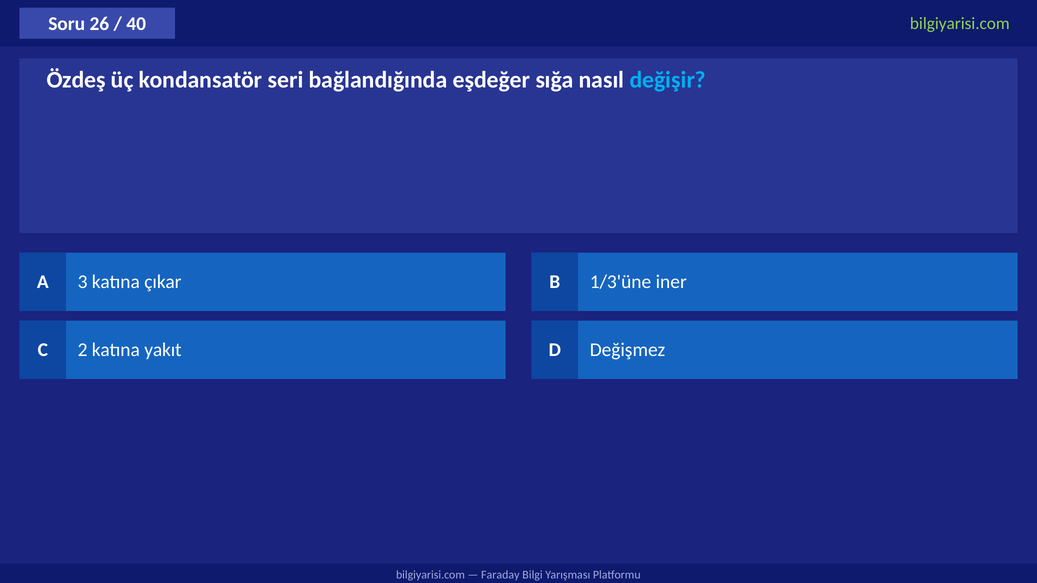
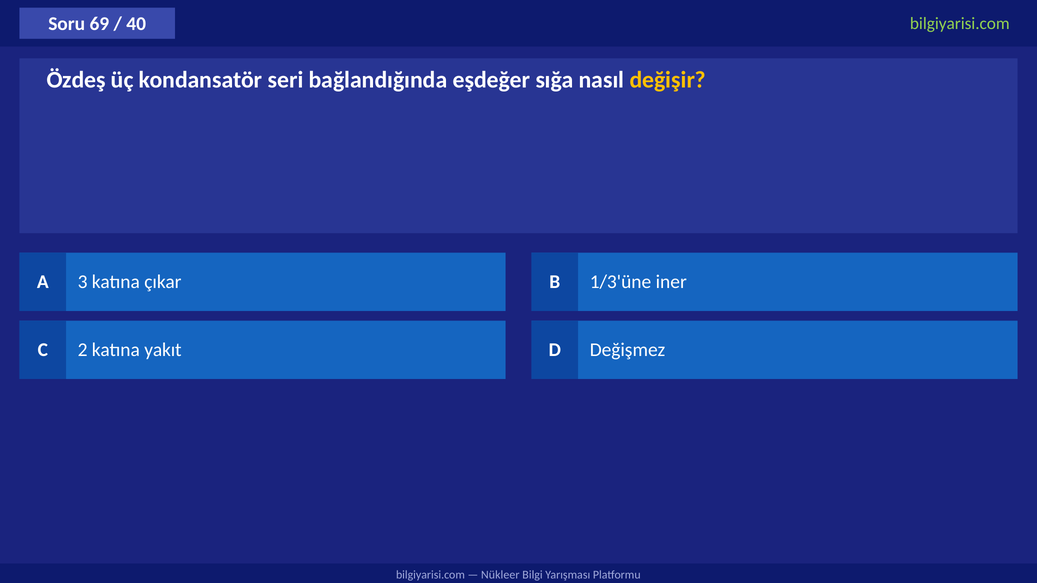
26: 26 -> 69 (99, 24)
değişir colour: light blue -> yellow (668, 80)
Faraday: Faraday -> Nükleer (500, 575)
